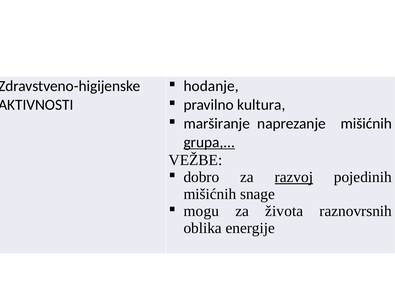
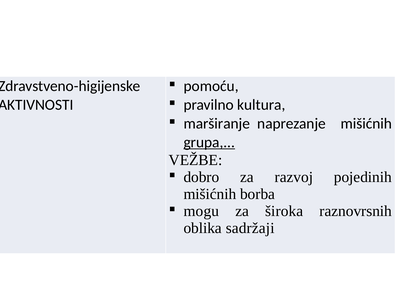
hodanje: hodanje -> pomoću (211, 86)
razvoj underline: present -> none (294, 177)
snage: snage -> borba (258, 194)
života: života -> široka (284, 211)
energije: energije -> sadržaji (250, 228)
